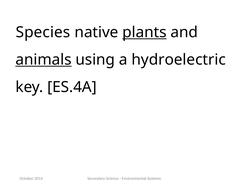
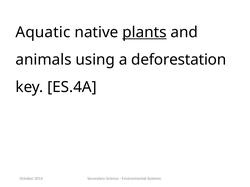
Species: Species -> Aquatic (43, 32)
animals underline: present -> none (44, 60)
hydroelectric: hydroelectric -> deforestation (179, 60)
